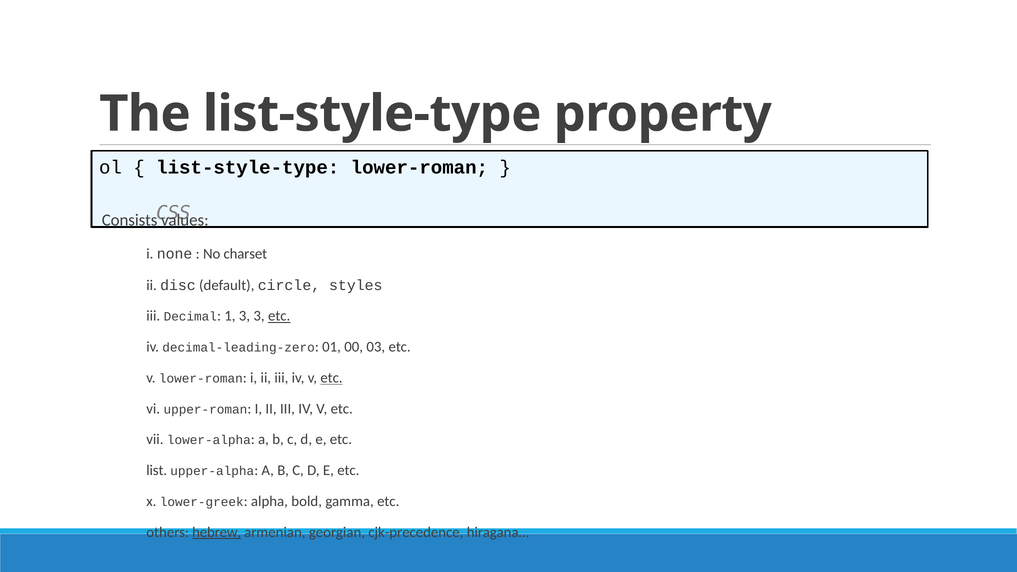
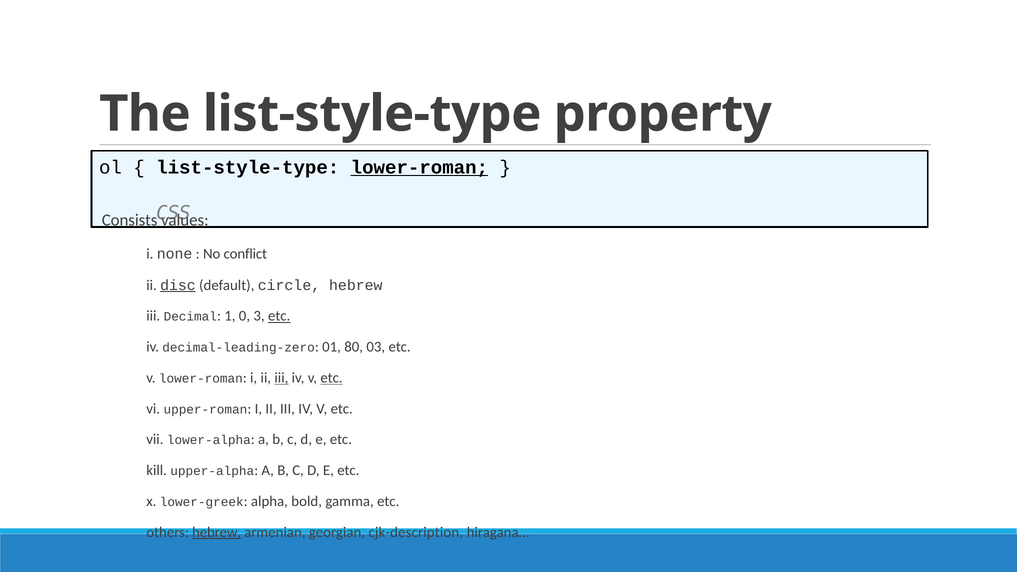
lower-roman underline: none -> present (419, 167)
charset: charset -> conflict (245, 254)
disc underline: none -> present (178, 285)
circle styles: styles -> hebrew (356, 285)
1 3: 3 -> 0 (244, 316)
00: 00 -> 80 (354, 347)
iii underline: none -> present (281, 378)
list: list -> kill (157, 470)
cjk-precedence: cjk-precedence -> cjk-description (416, 532)
